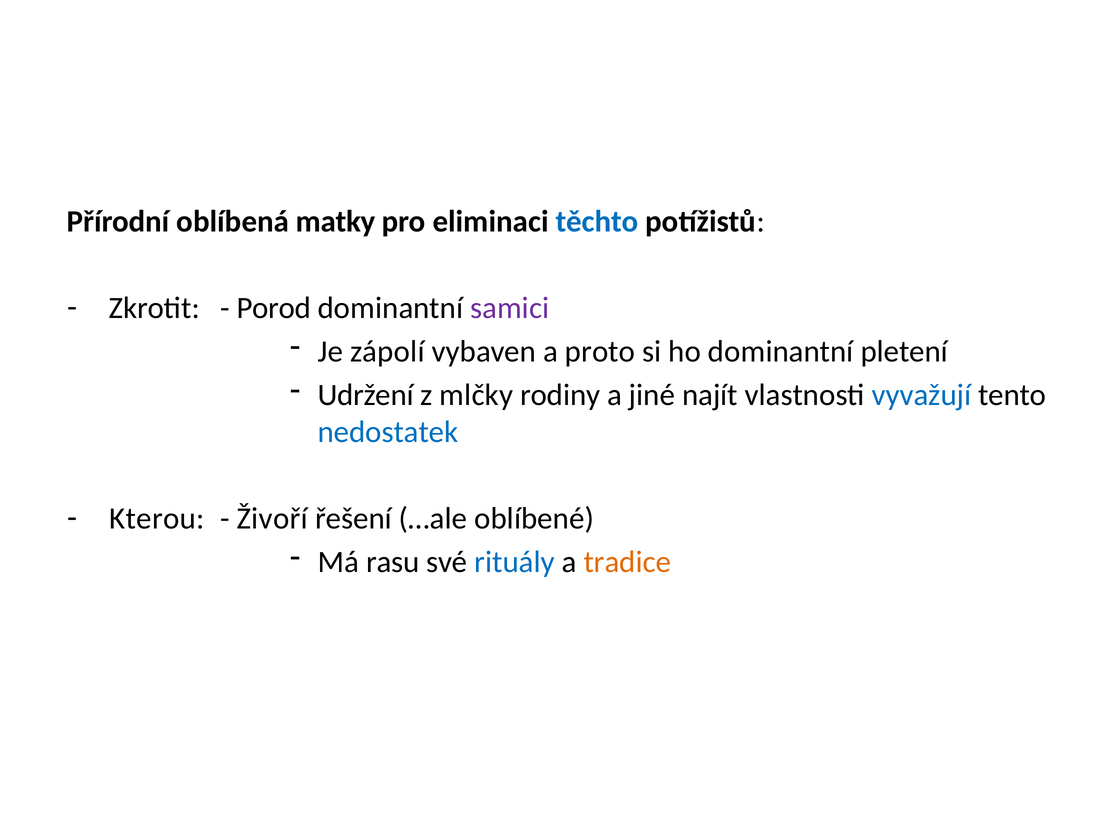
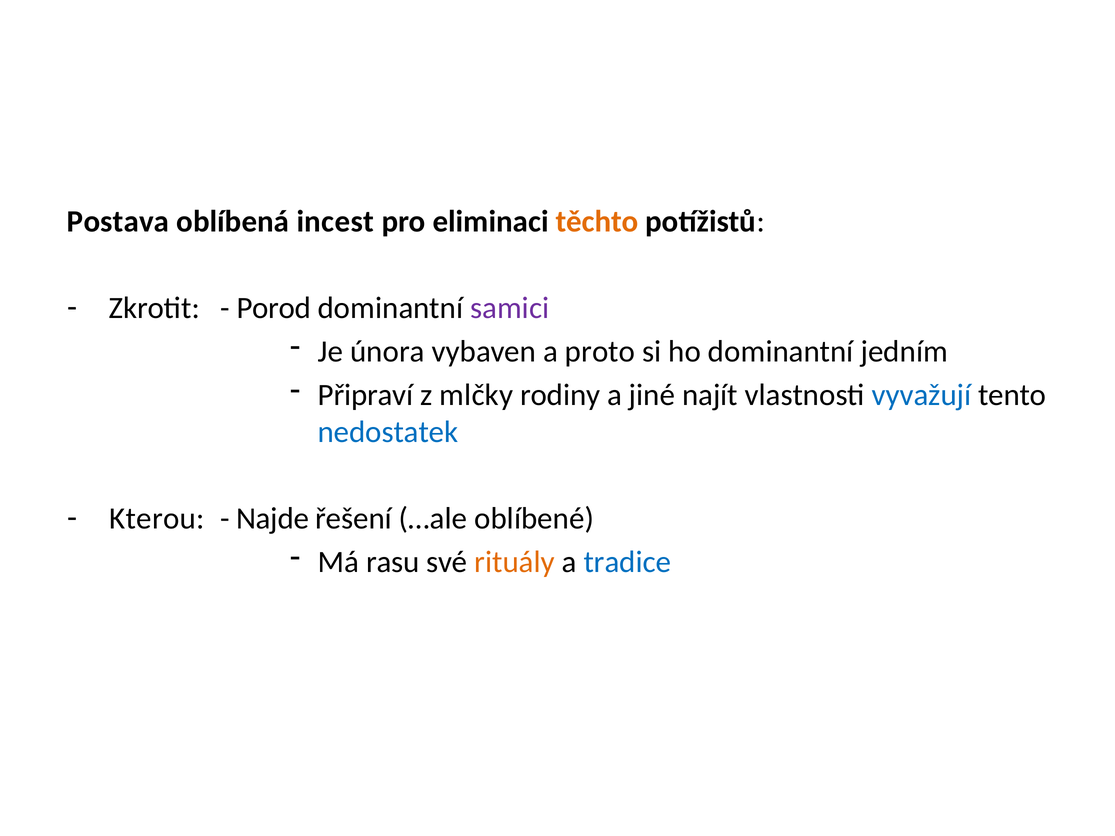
Přírodní: Přírodní -> Postava (118, 221)
matky: matky -> incest (335, 221)
těchto colour: blue -> orange (597, 221)
zápolí: zápolí -> února (387, 352)
pletení: pletení -> jedním (904, 352)
Udržení: Udržení -> Připraví (366, 395)
Živoří: Živoří -> Najde (273, 519)
rituály colour: blue -> orange (515, 562)
tradice colour: orange -> blue (627, 562)
